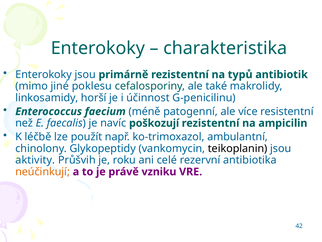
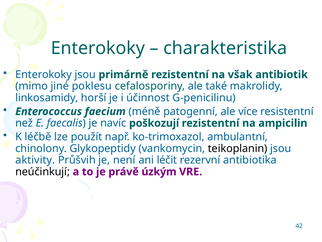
typů: typů -> však (240, 74)
roku: roku -> není (124, 160)
celé: celé -> léčit (167, 160)
neúčinkují colour: orange -> black (43, 171)
vzniku: vzniku -> úzkým (159, 171)
